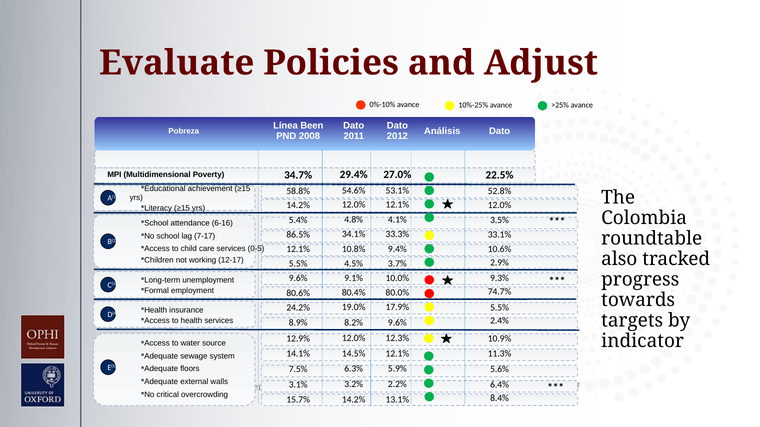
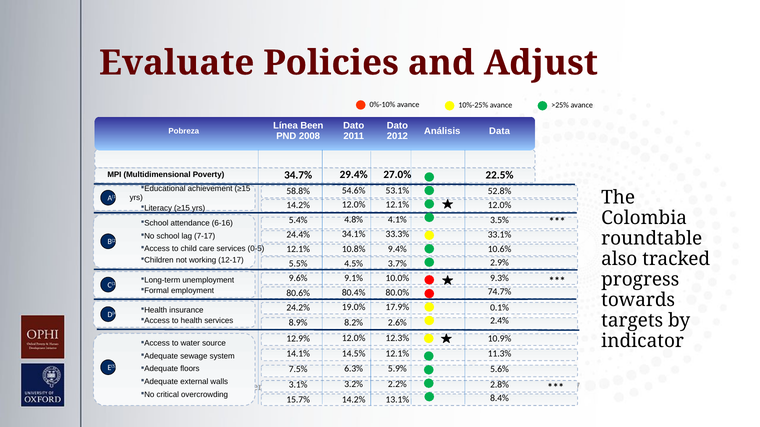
Análisis Dato: Dato -> Data (499, 131)
86.5%: 86.5% -> 24.4% (298, 235)
17.9% 5.5%: 5.5% -> 0.1% (500, 308)
8.2% 9.6%: 9.6% -> 2.6% (397, 323)
6.4%: 6.4% -> 2.8% (500, 385)
